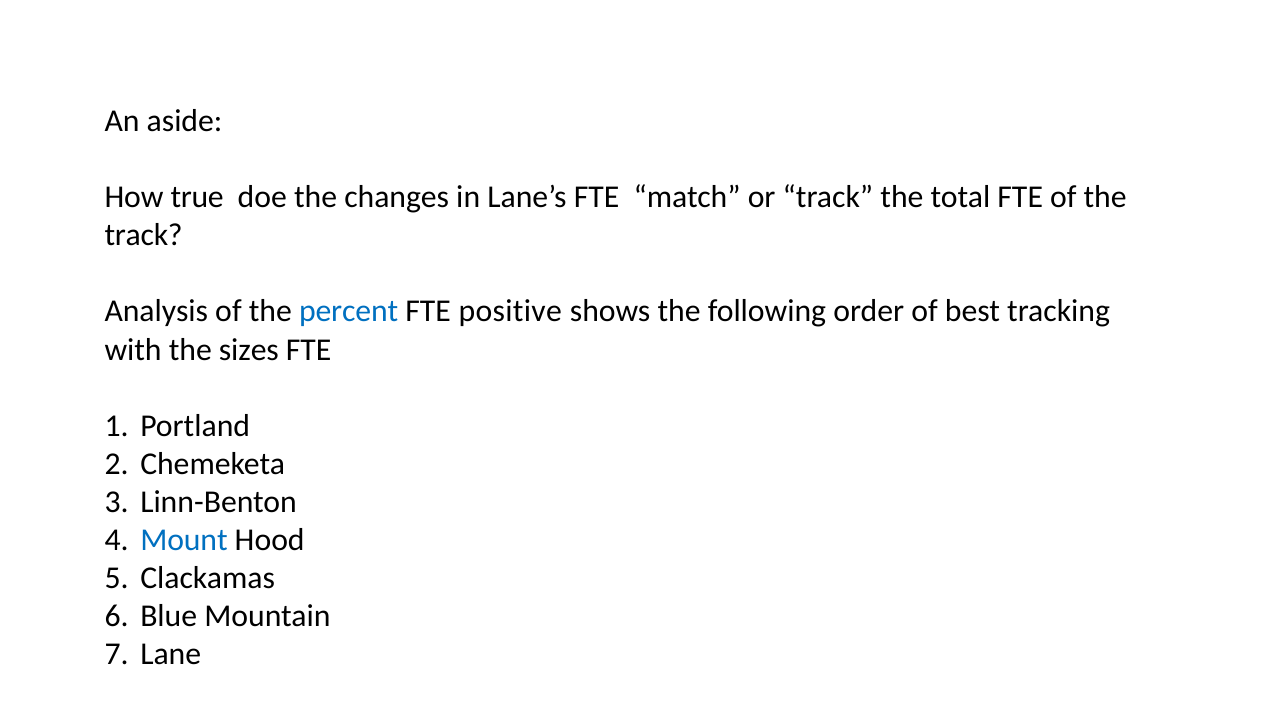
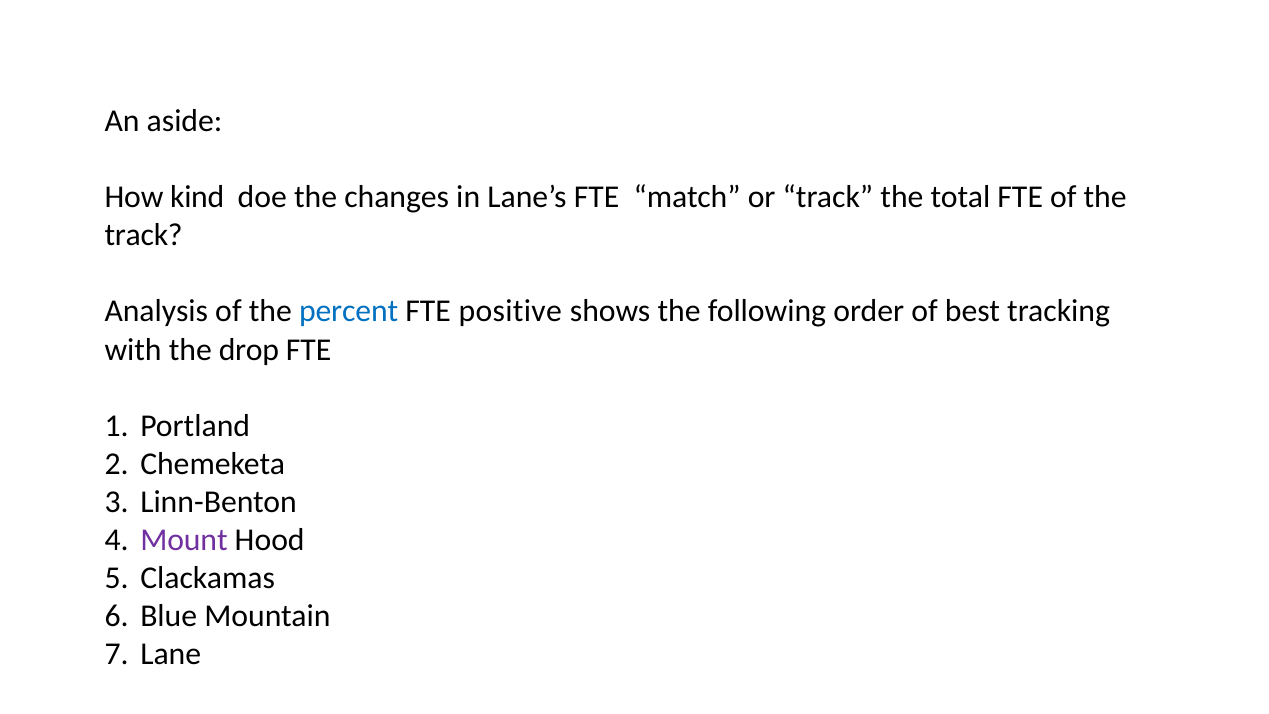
true: true -> kind (197, 197)
sizes: sizes -> drop (249, 350)
Mount colour: blue -> purple (184, 540)
